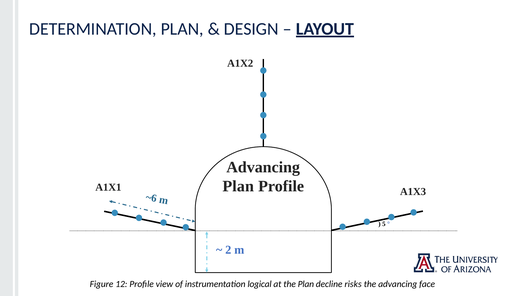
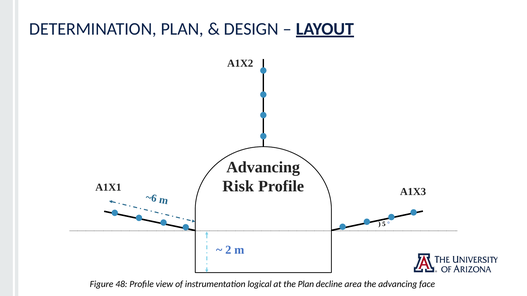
Plan: Plan -> Risk (238, 187)
12: 12 -> 48 (121, 284)
risks: risks -> area (353, 284)
